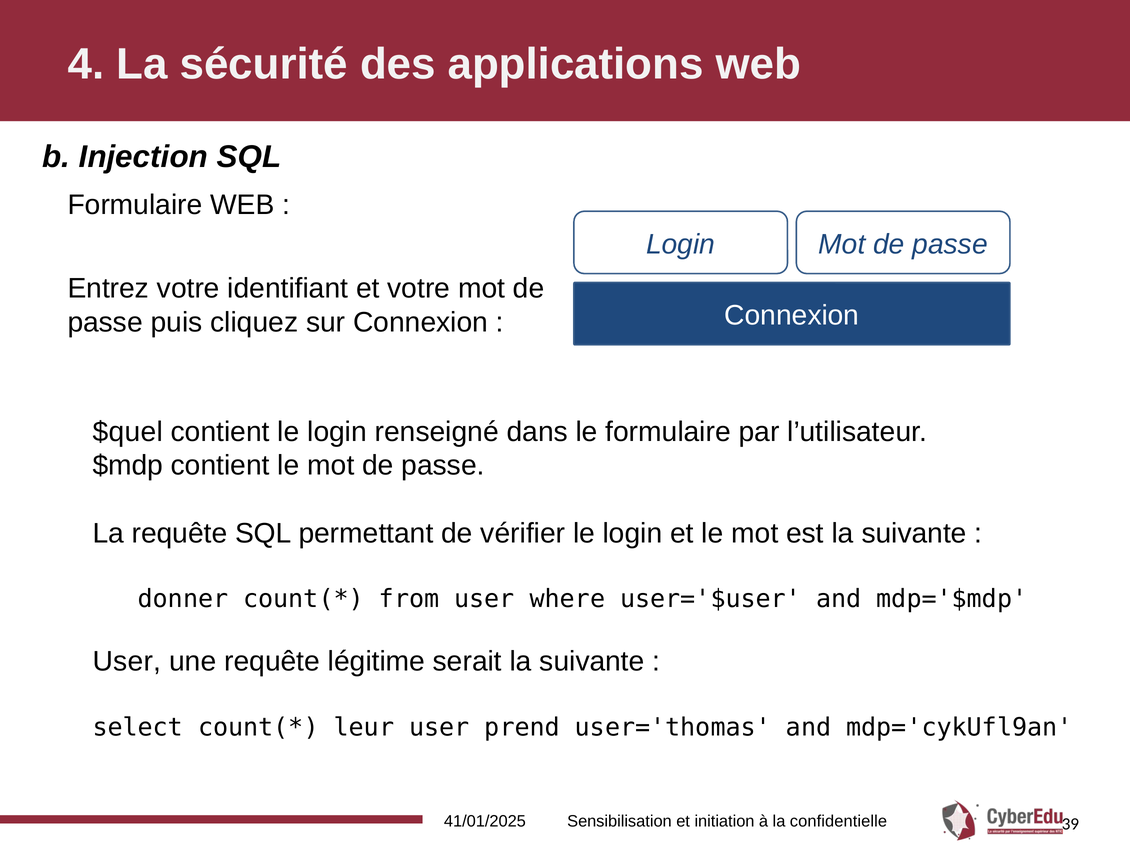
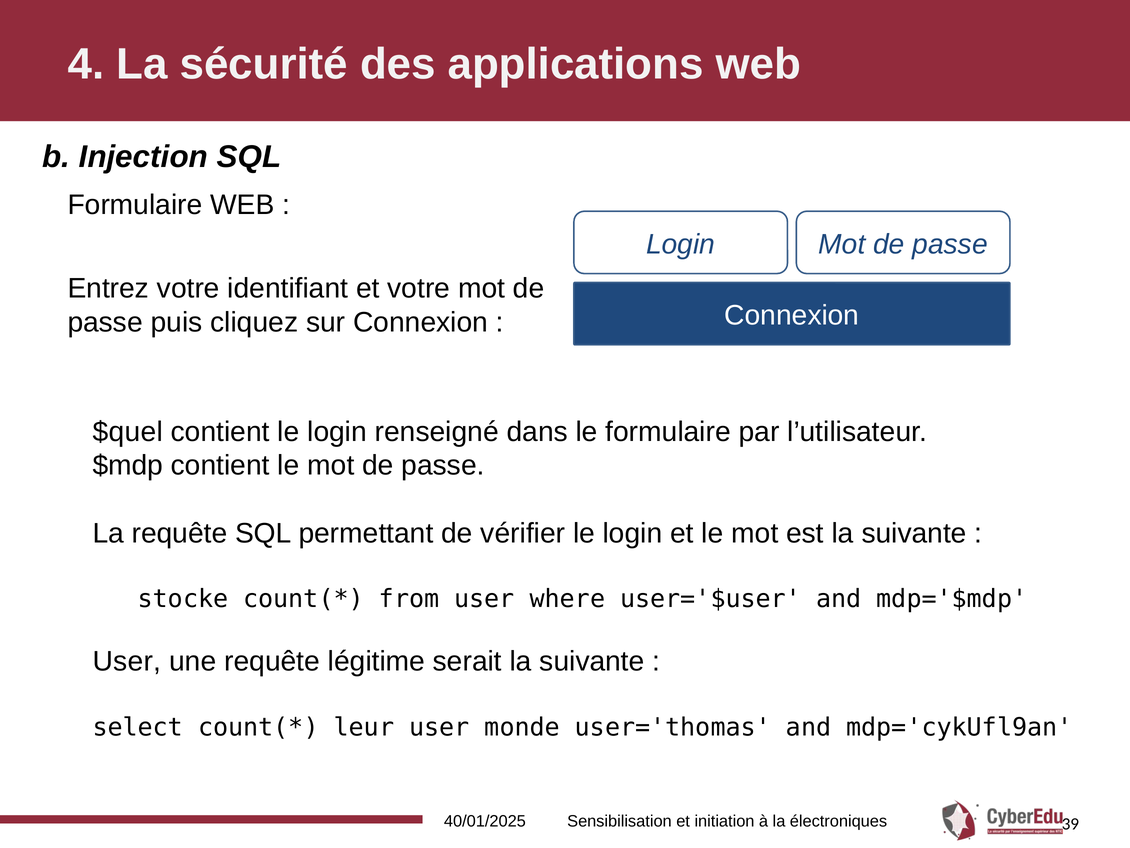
donner: donner -> stocke (183, 599)
prend: prend -> monde (522, 727)
41/01/2025: 41/01/2025 -> 40/01/2025 (485, 821)
confidentielle: confidentielle -> électroniques (839, 821)
